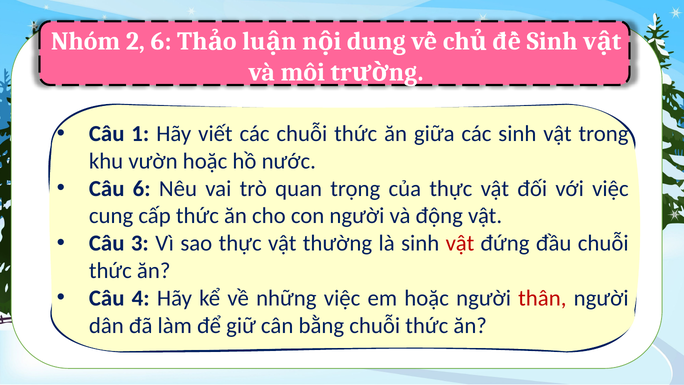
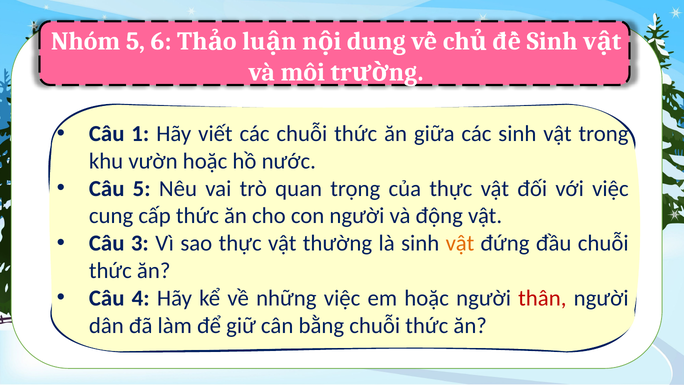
Nhóm 2: 2 -> 5 (135, 41)
Câu 6: 6 -> 5 (142, 188)
vật colour: red -> orange (460, 243)
